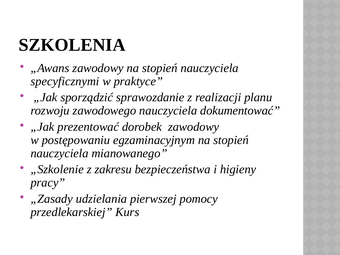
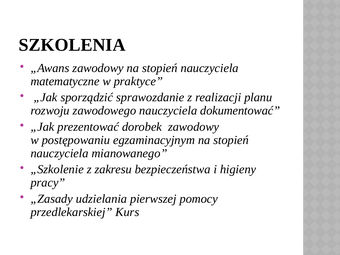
specyficznymi: specyficznymi -> matematyczne (65, 81)
